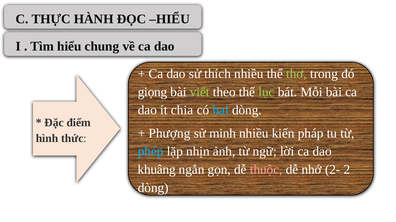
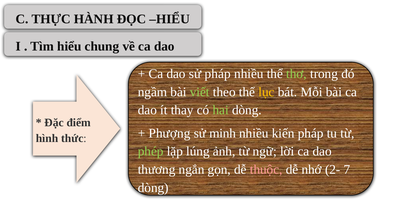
sử thích: thích -> pháp (218, 74)
giọng: giọng -> ngầm (152, 92)
lục colour: light green -> yellow (266, 92)
chia: chia -> thay (182, 110)
hai colour: light blue -> light green (221, 110)
phép colour: light blue -> light green (151, 152)
nhịn: nhịn -> lúng (198, 152)
khuâng: khuâng -> thương (157, 170)
2: 2 -> 7 (347, 170)
